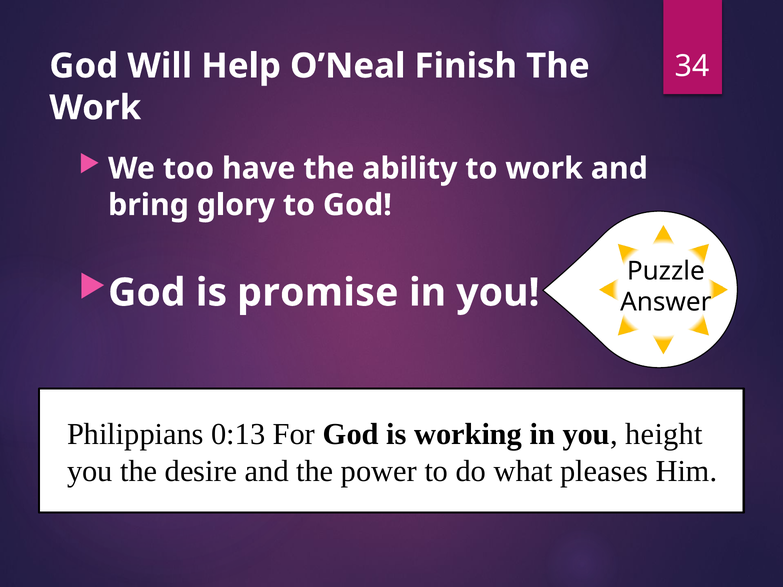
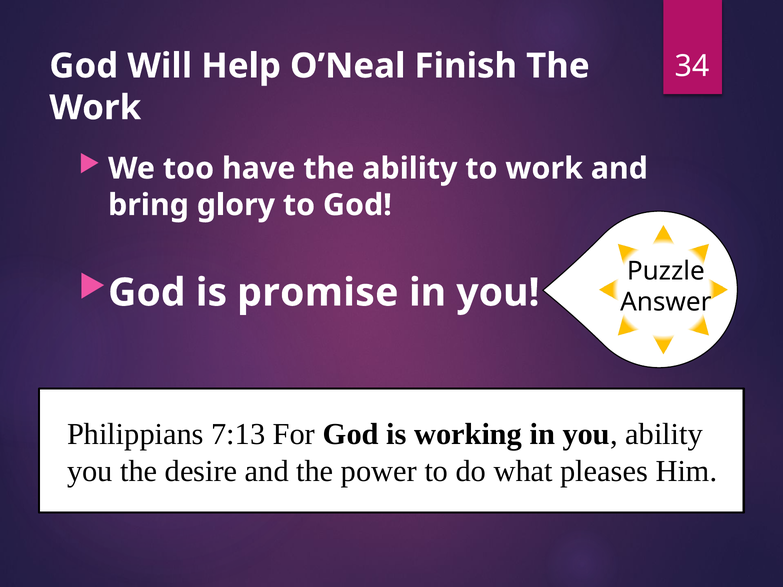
0:13: 0:13 -> 7:13 (238, 435)
you height: height -> ability (664, 435)
